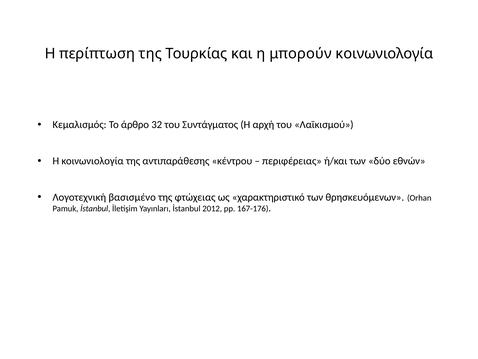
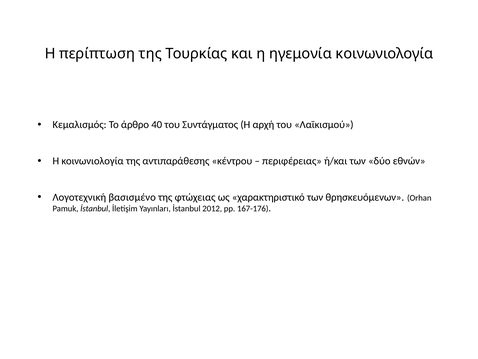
μπορούν: μπορούν -> ηγεμονία (301, 54)
32: 32 -> 40 (157, 125)
